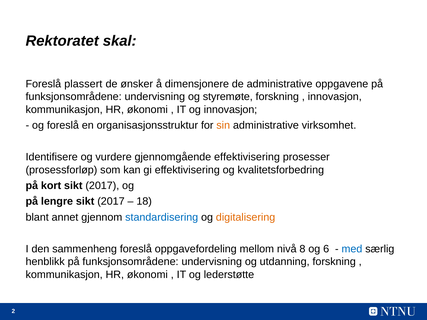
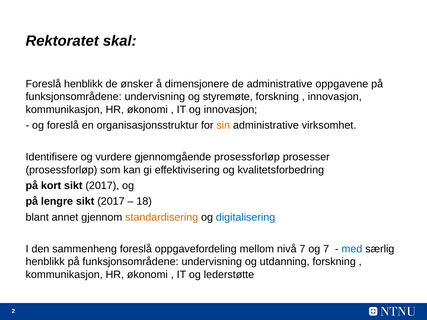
Foreslå plassert: plassert -> henblikk (83, 84)
gjennomgående effektivisering: effektivisering -> prosessforløp (247, 157)
standardisering colour: blue -> orange (162, 217)
digitalisering colour: orange -> blue (246, 217)
nivå 8: 8 -> 7 (302, 249)
og 6: 6 -> 7 (326, 249)
